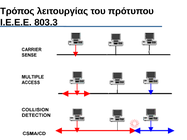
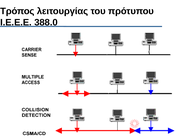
803.3: 803.3 -> 388.0 (46, 22)
